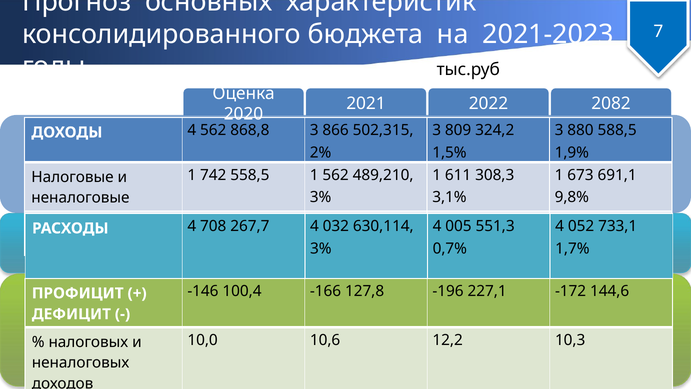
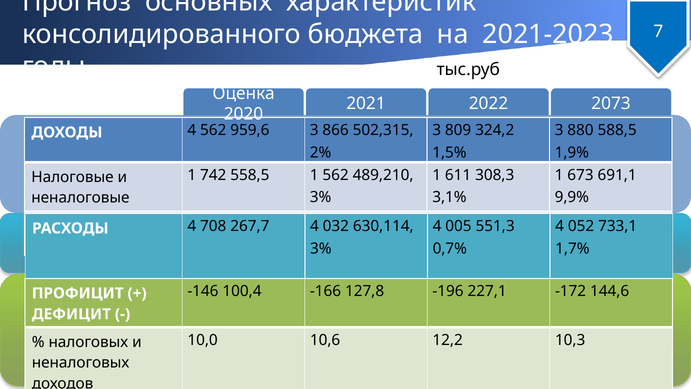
2082: 2082 -> 2073 (611, 104)
868,8: 868,8 -> 959,6 (250, 130)
9,8%: 9,8% -> 9,9% (572, 197)
